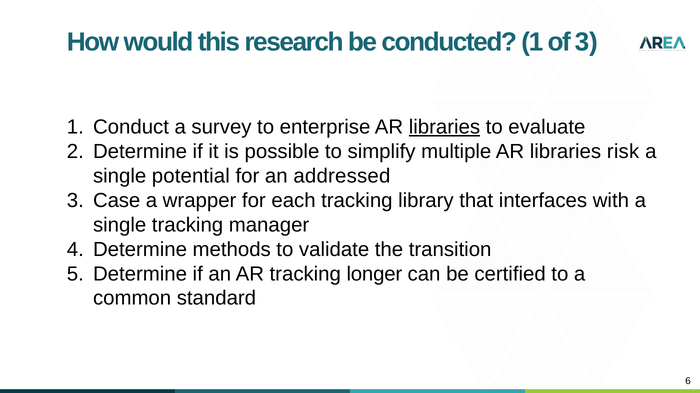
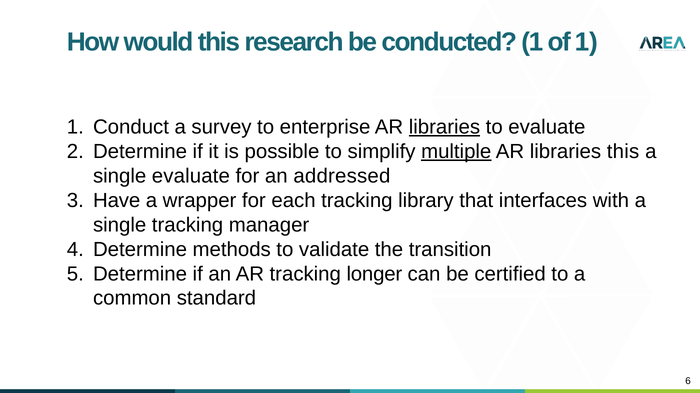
of 3: 3 -> 1 (586, 42)
multiple underline: none -> present (456, 152)
libraries risk: risk -> this (623, 152)
single potential: potential -> evaluate (191, 176)
Case: Case -> Have (117, 201)
